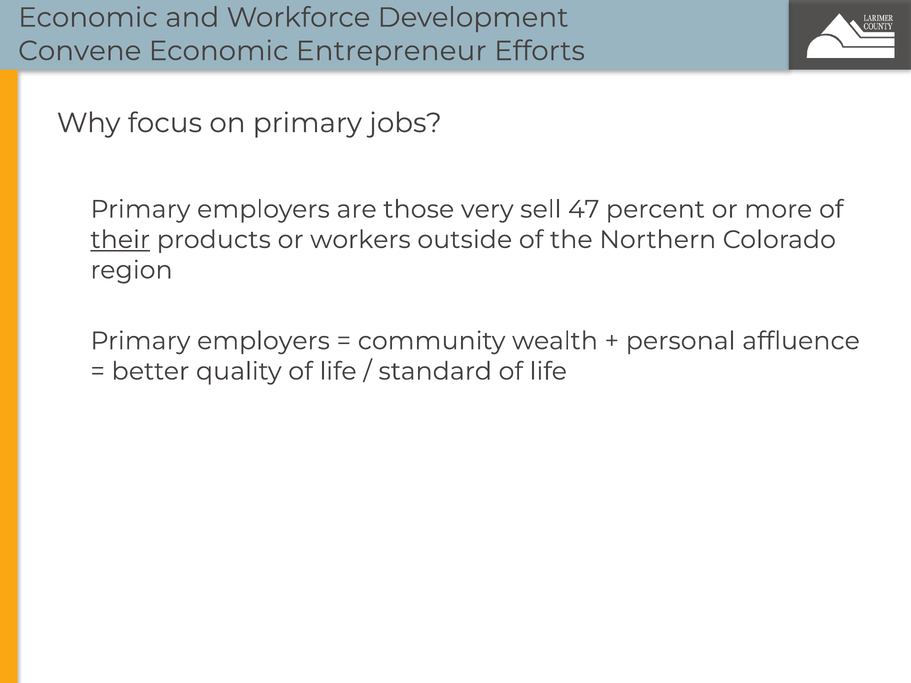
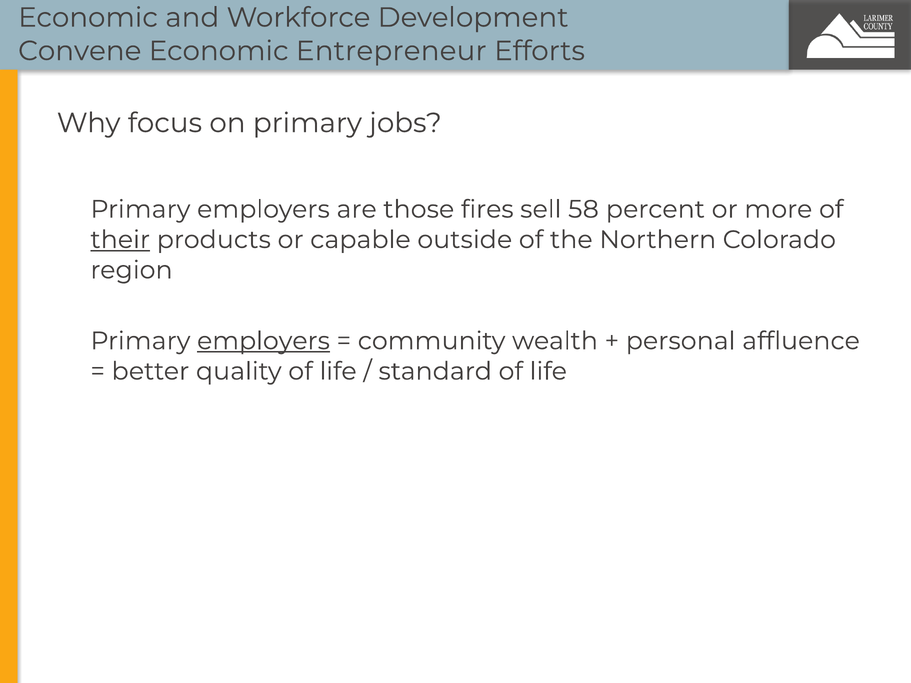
very: very -> fires (487, 209)
47: 47 -> 58 (583, 209)
workers: workers -> capable (360, 240)
employers underline: none -> present (263, 341)
